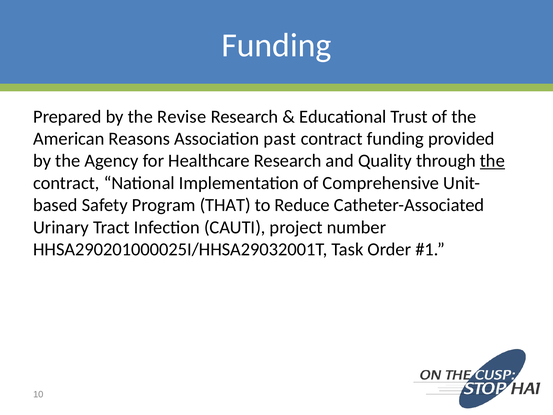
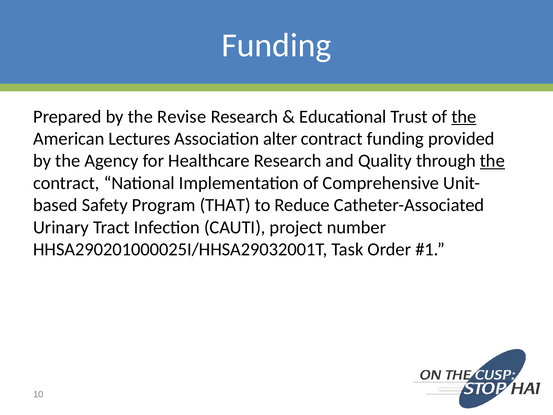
the underline: none -> present (464, 117)
Reasons: Reasons -> Lectures (139, 139)
past: past -> alter (280, 139)
